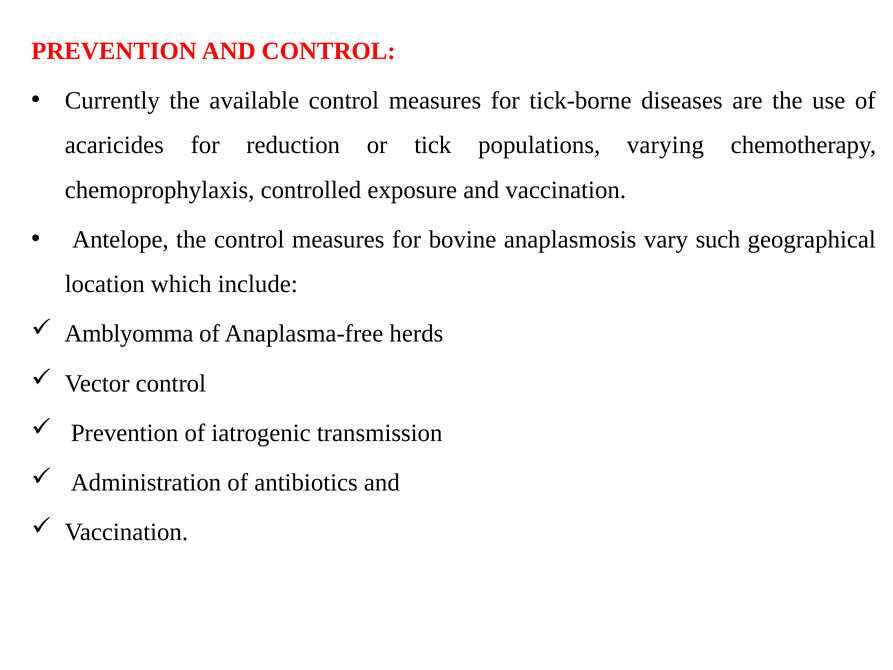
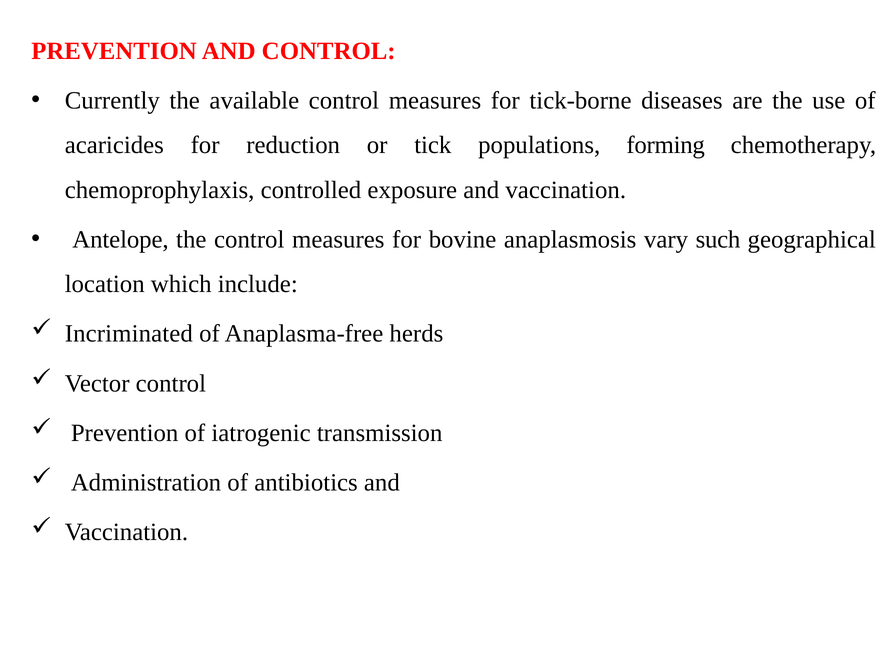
varying: varying -> forming (666, 145)
Amblyomma: Amblyomma -> Incriminated (129, 334)
